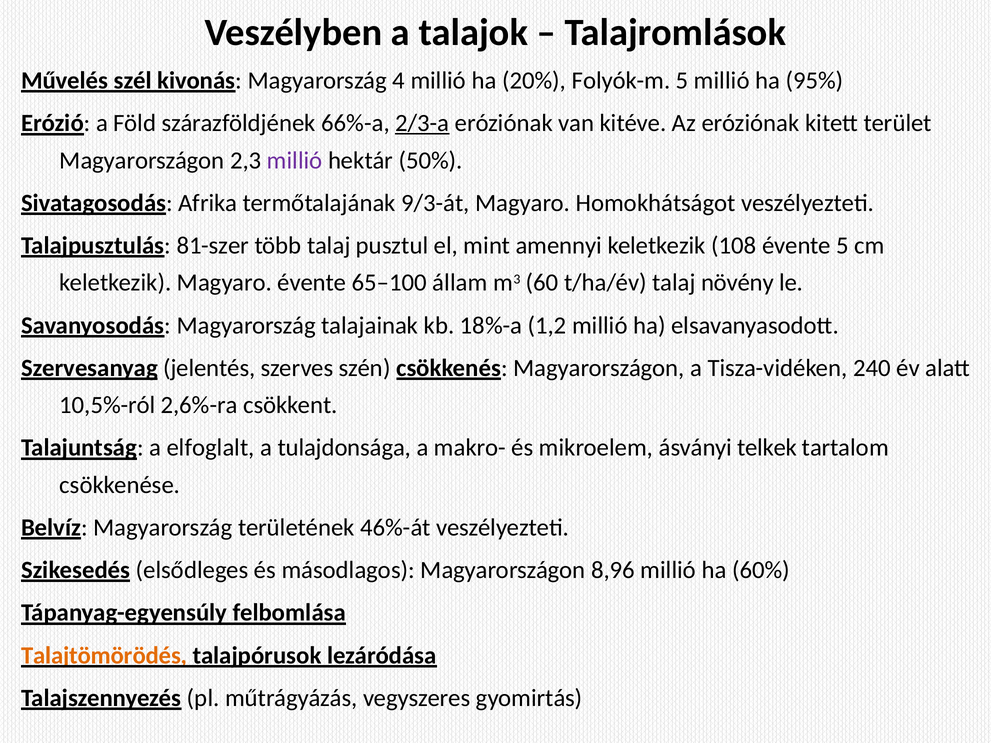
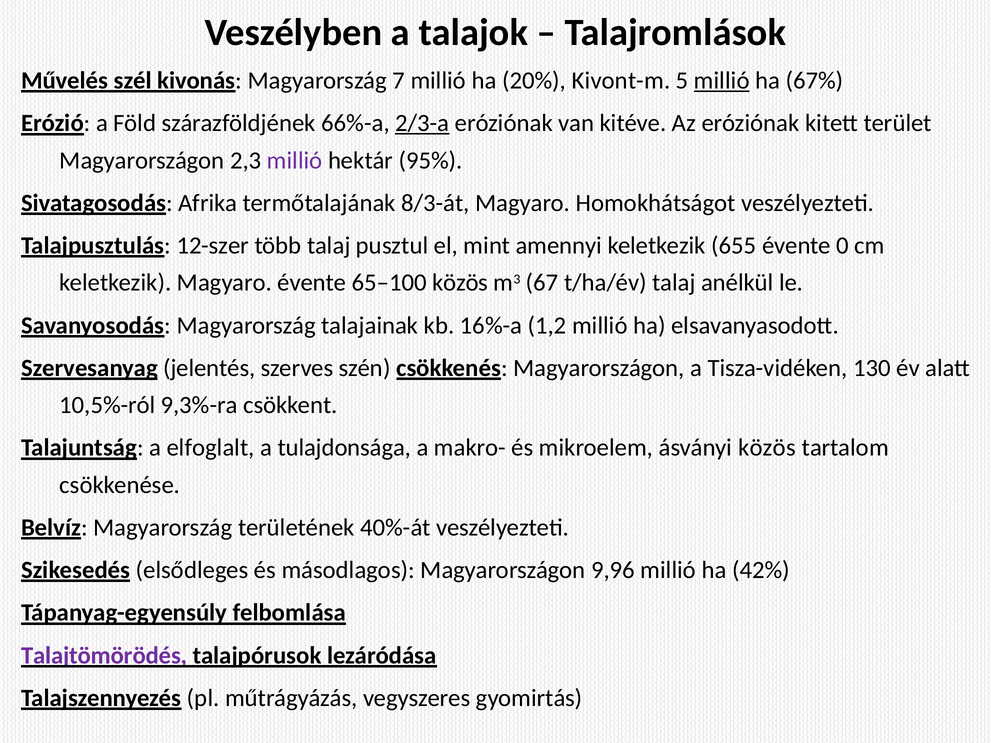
4: 4 -> 7 (399, 81)
Folyók-m: Folyók-m -> Kivont-m (621, 81)
millió underline: none -> present (722, 81)
95%: 95% -> 67% (814, 81)
50%: 50% -> 95% (431, 160)
9/3-át: 9/3-át -> 8/3-át (435, 203)
81-szer: 81-szer -> 12-szer (213, 246)
108: 108 -> 655 (734, 246)
évente 5: 5 -> 0 (842, 246)
65–100 állam: állam -> közös (460, 283)
60: 60 -> 67 (542, 283)
növény: növény -> anélkül (737, 283)
18%-a: 18%-a -> 16%-a (491, 325)
240: 240 -> 130 (872, 368)
2,6%-ra: 2,6%-ra -> 9,3%-ra (199, 405)
ásványi telkek: telkek -> közös (767, 448)
46%-át: 46%-át -> 40%-át (395, 528)
8,96: 8,96 -> 9,96 (613, 570)
60%: 60% -> 42% (761, 570)
Talajtömörödés colour: orange -> purple (104, 656)
